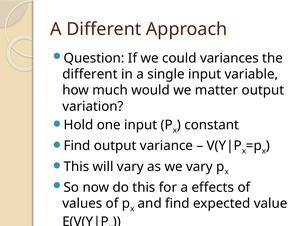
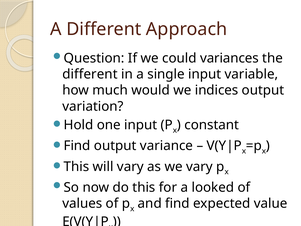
matter: matter -> indices (217, 90)
effects: effects -> looked (213, 187)
